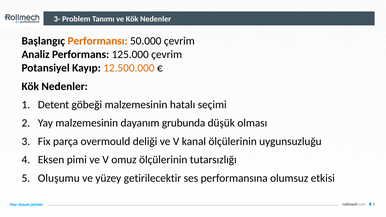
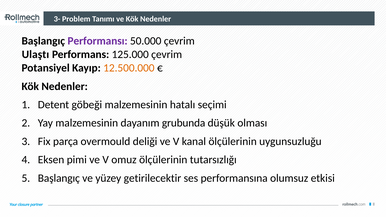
Performansı colour: orange -> purple (98, 41)
Analiz: Analiz -> Ulaştı (35, 55)
Oluşumu: Oluşumu -> Başlangıç (59, 178)
